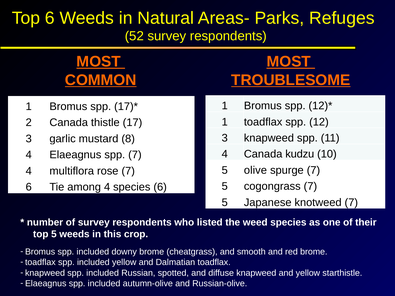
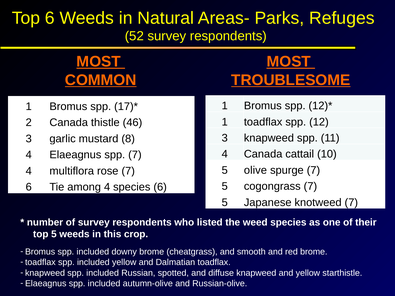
17: 17 -> 46 (132, 123)
kudzu: kudzu -> cattail (300, 154)
